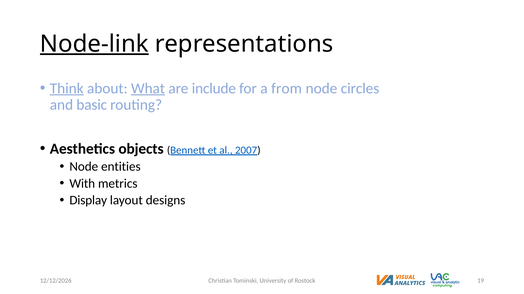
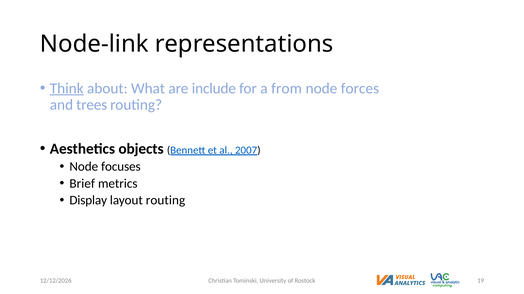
Node-link underline: present -> none (94, 44)
What underline: present -> none (148, 89)
circles: circles -> forces (360, 89)
basic: basic -> trees (92, 105)
entities: entities -> focuses (121, 167)
With: With -> Brief (82, 184)
layout designs: designs -> routing (165, 201)
